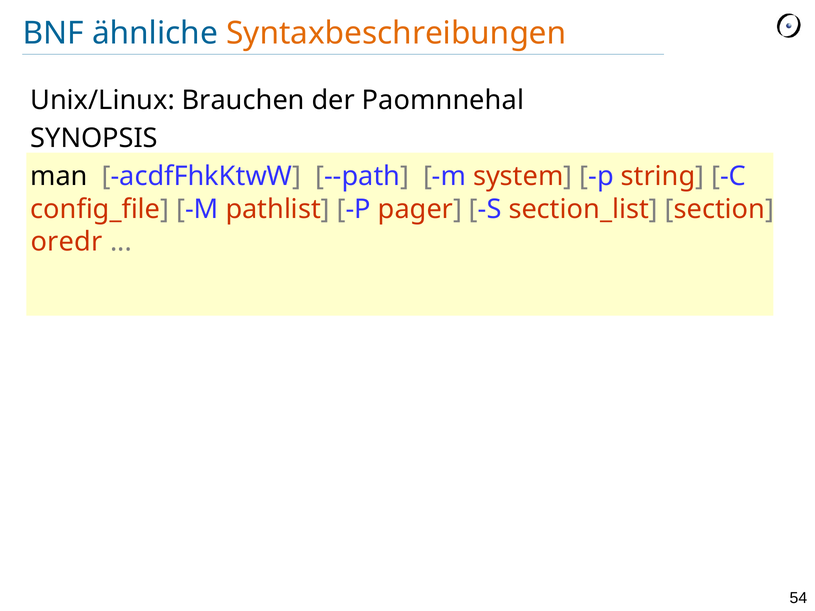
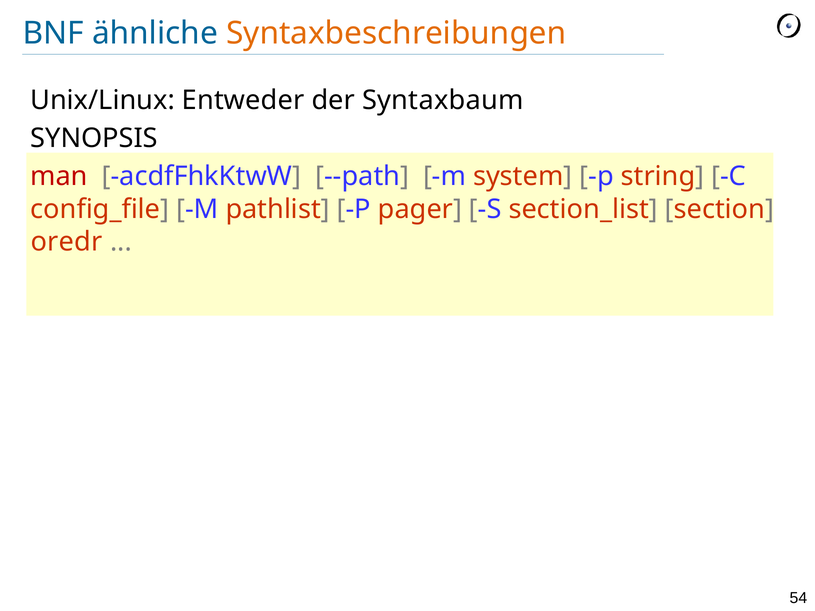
Brauchen: Brauchen -> Entweder (243, 101)
Paomnnehal: Paomnnehal -> Syntaxbaum (443, 101)
man colour: black -> red (59, 177)
